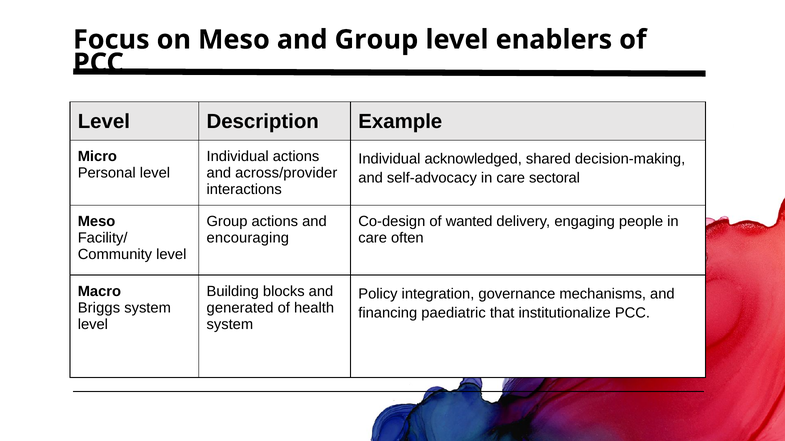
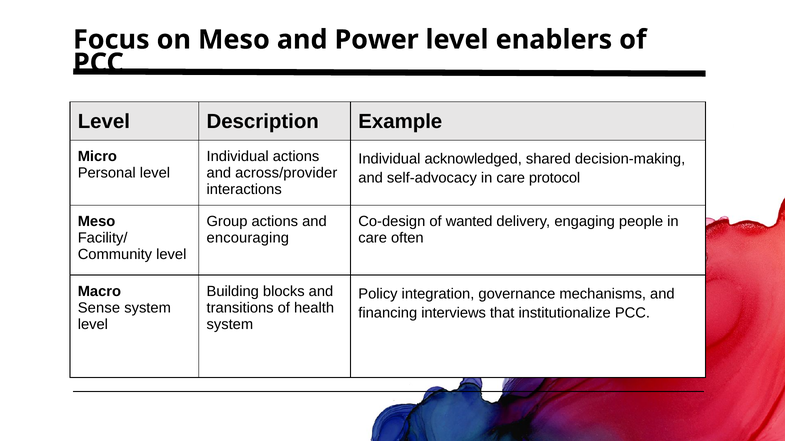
and Group: Group -> Power (377, 40)
sectoral: sectoral -> protocol (555, 178)
Briggs: Briggs -> Sense (99, 308)
generated: generated -> transitions (240, 308)
paediatric: paediatric -> interviews (454, 313)
